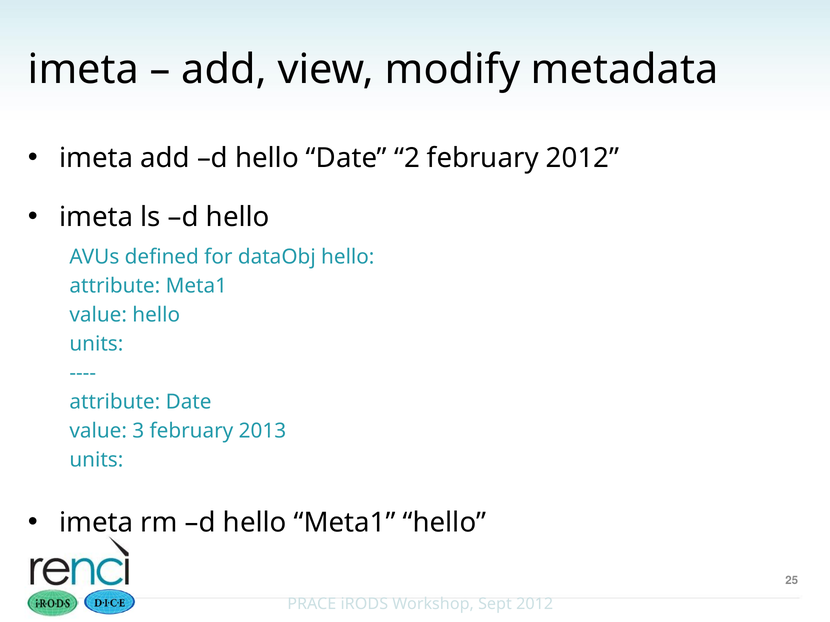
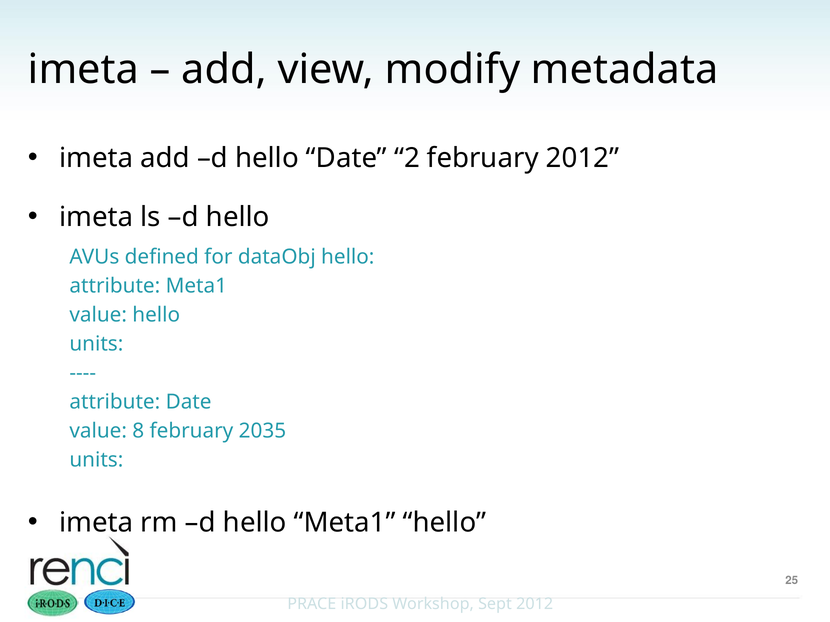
3: 3 -> 8 (138, 431)
2013: 2013 -> 2035 (262, 431)
